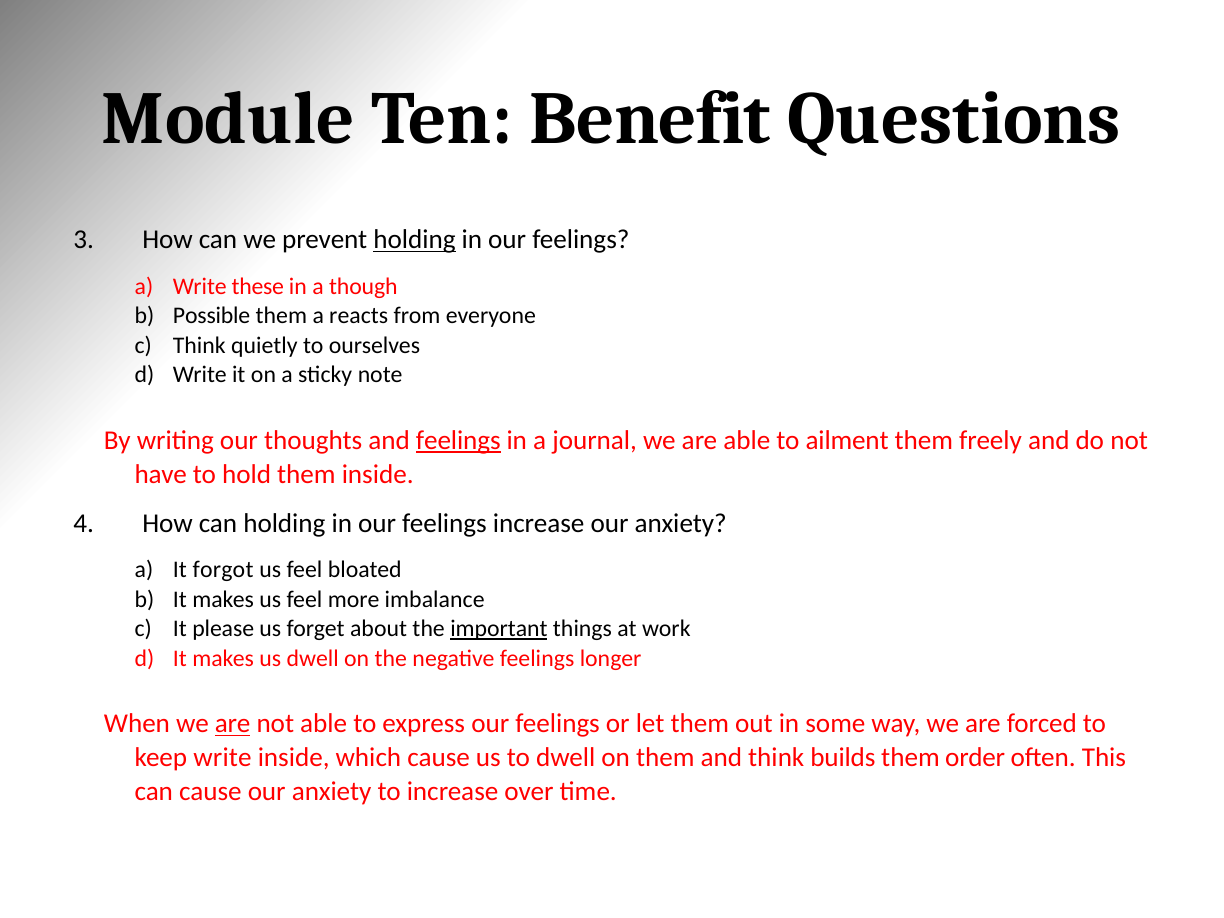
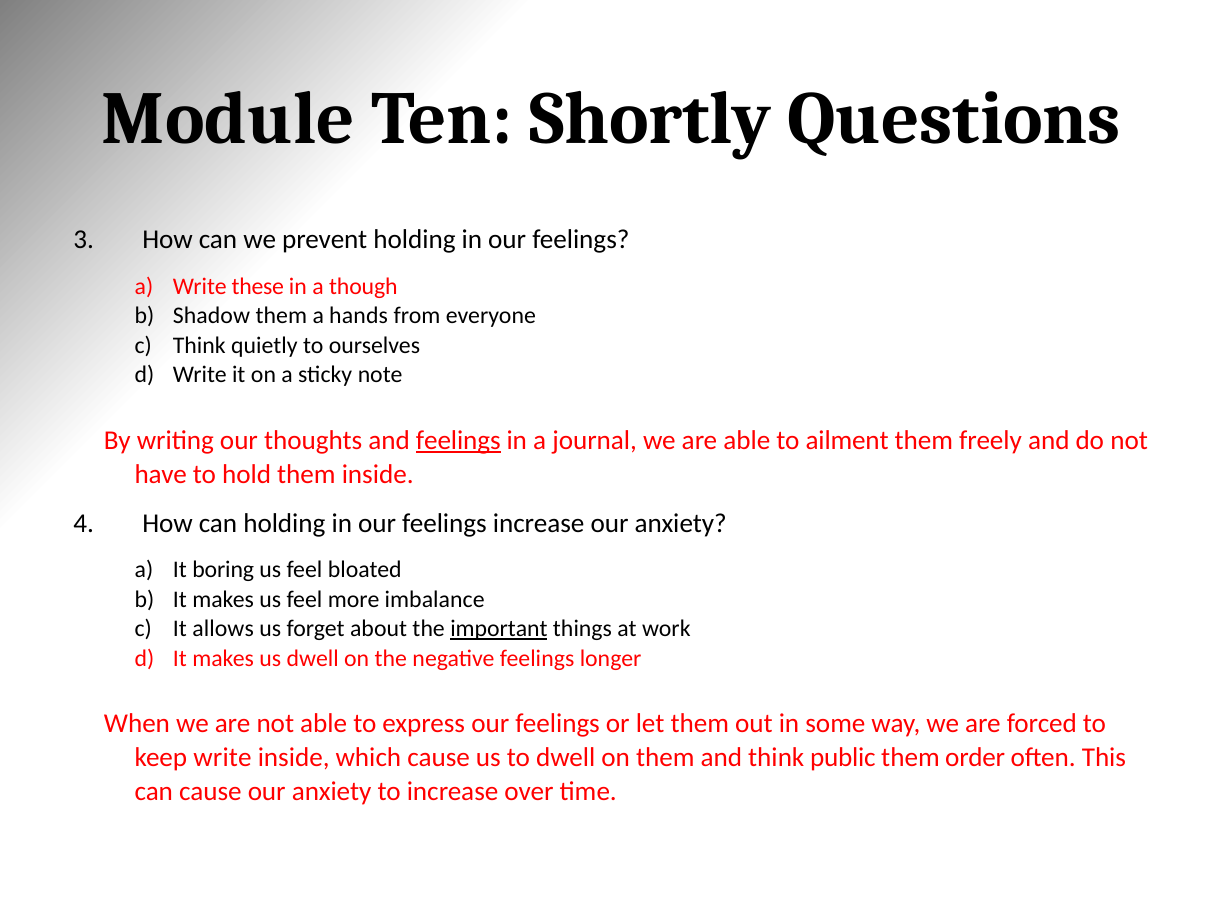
Benefit: Benefit -> Shortly (650, 118)
holding underline: present -> none (414, 240)
Possible: Possible -> Shadow (211, 316)
reacts: reacts -> hands (359, 316)
forgot: forgot -> boring (223, 570)
please: please -> allows (223, 629)
are underline: present -> none (233, 724)
builds: builds -> public (843, 758)
